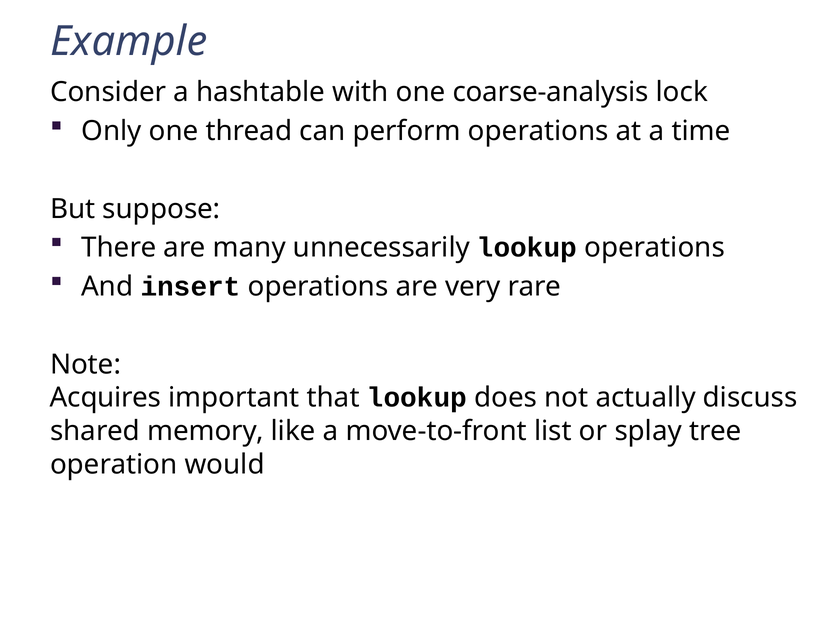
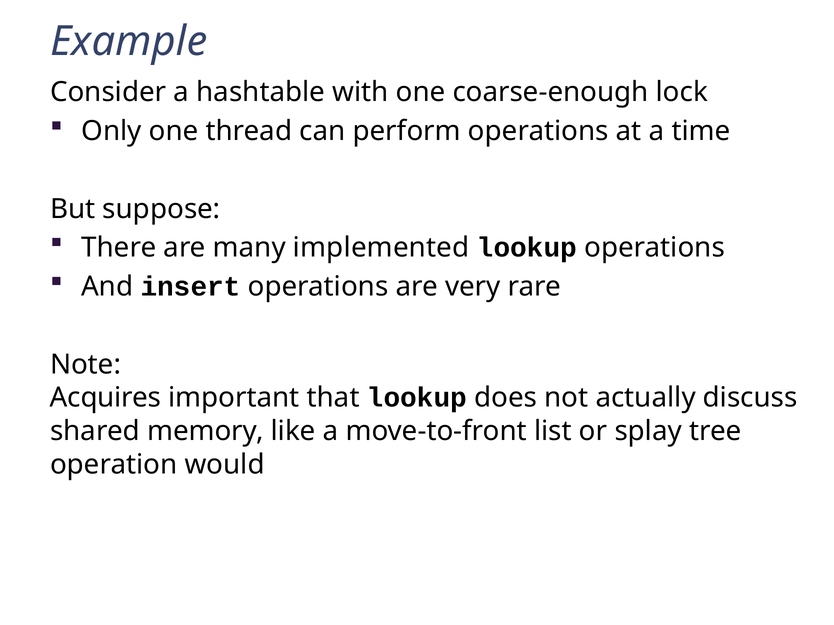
coarse-analysis: coarse-analysis -> coarse-enough (551, 92)
unnecessarily: unnecessarily -> implemented (381, 248)
